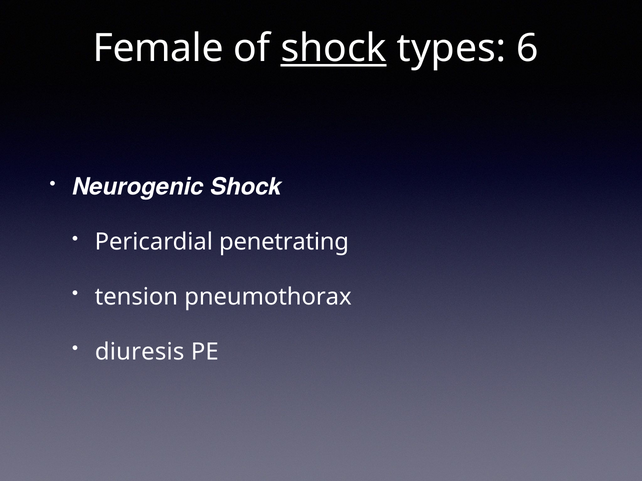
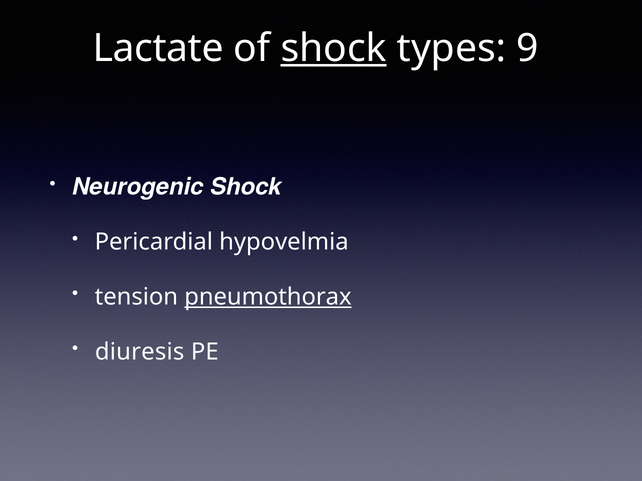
Female: Female -> Lactate (158, 48)
6: 6 -> 9 (528, 48)
penetrating: penetrating -> hypovelmia (284, 242)
pneumothorax underline: none -> present (268, 297)
